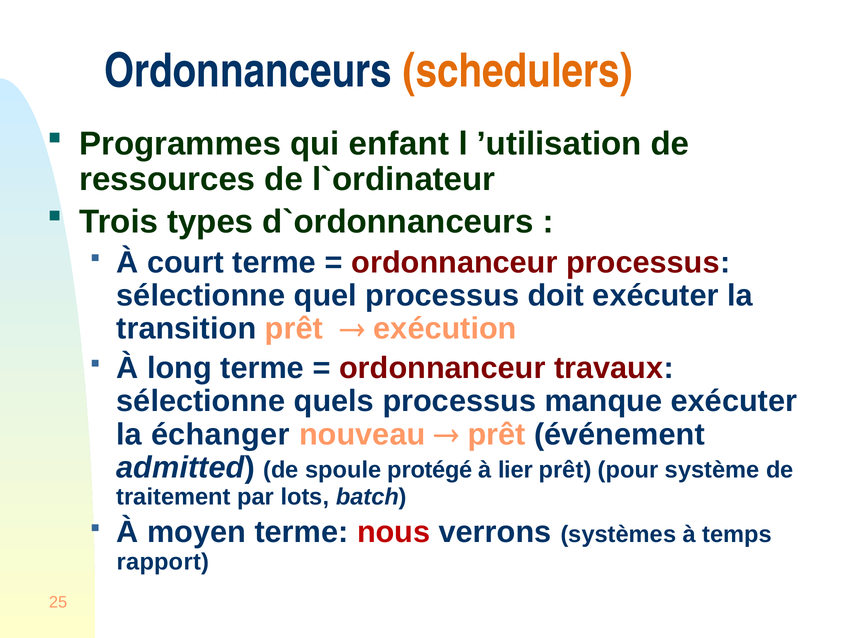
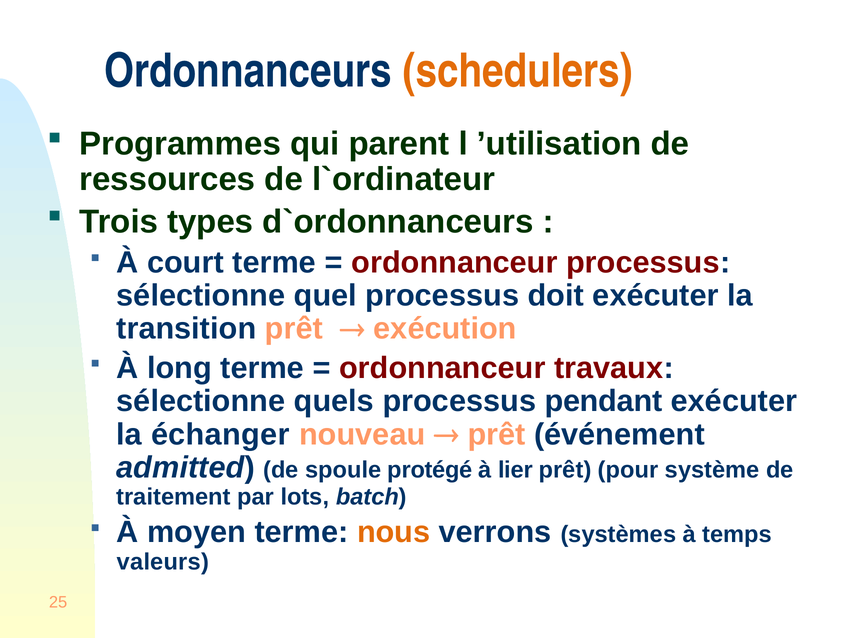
enfant: enfant -> parent (399, 144)
manque: manque -> pendant (604, 401)
nous colour: red -> orange (394, 532)
rapport: rapport -> valeurs (163, 561)
